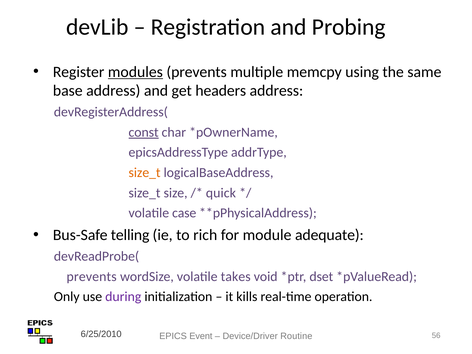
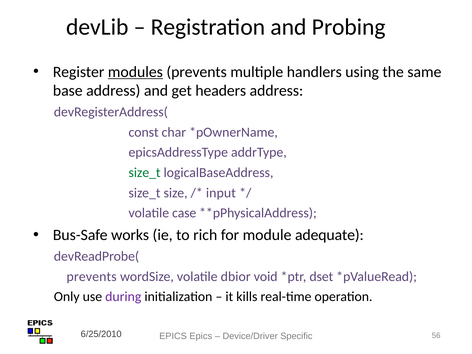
memcpy: memcpy -> handlers (314, 72)
const underline: present -> none (144, 132)
size_t colour: orange -> green (145, 173)
quick: quick -> input (221, 193)
telling: telling -> works (130, 235)
takes: takes -> dbior (236, 277)
EPICS Event: Event -> Epics (201, 336)
Routine: Routine -> Specific (296, 336)
